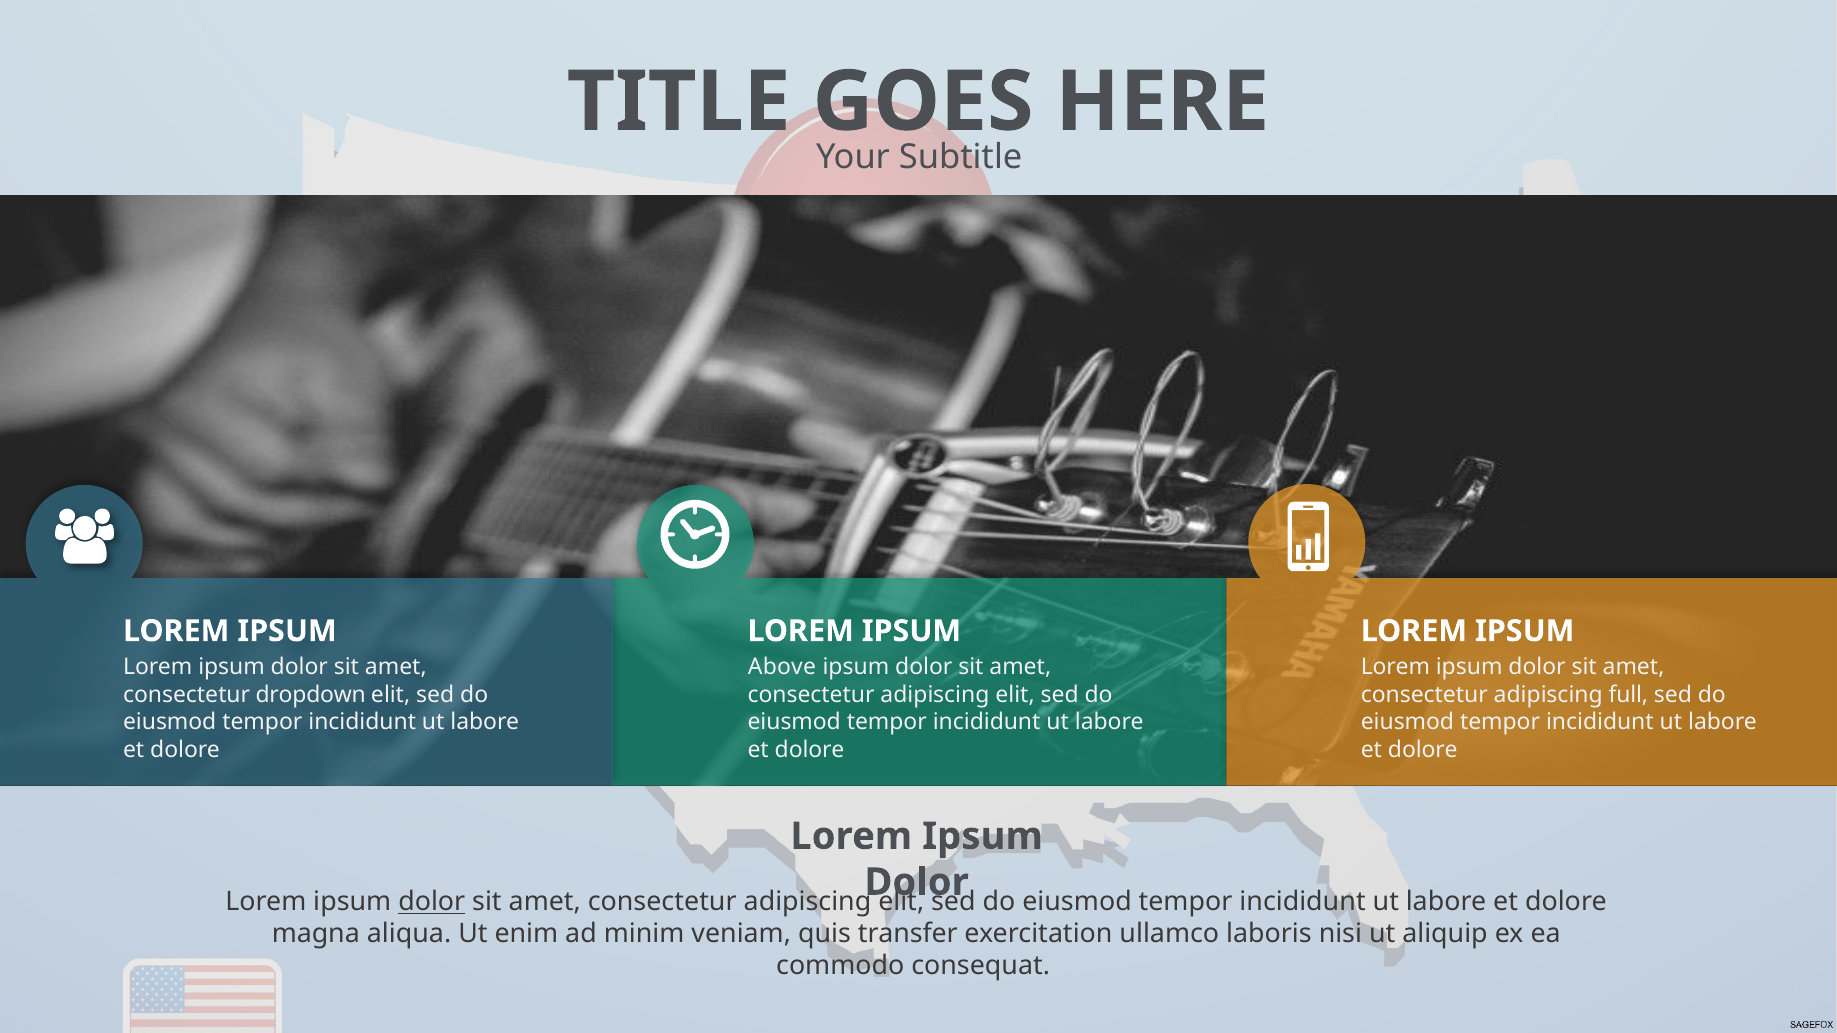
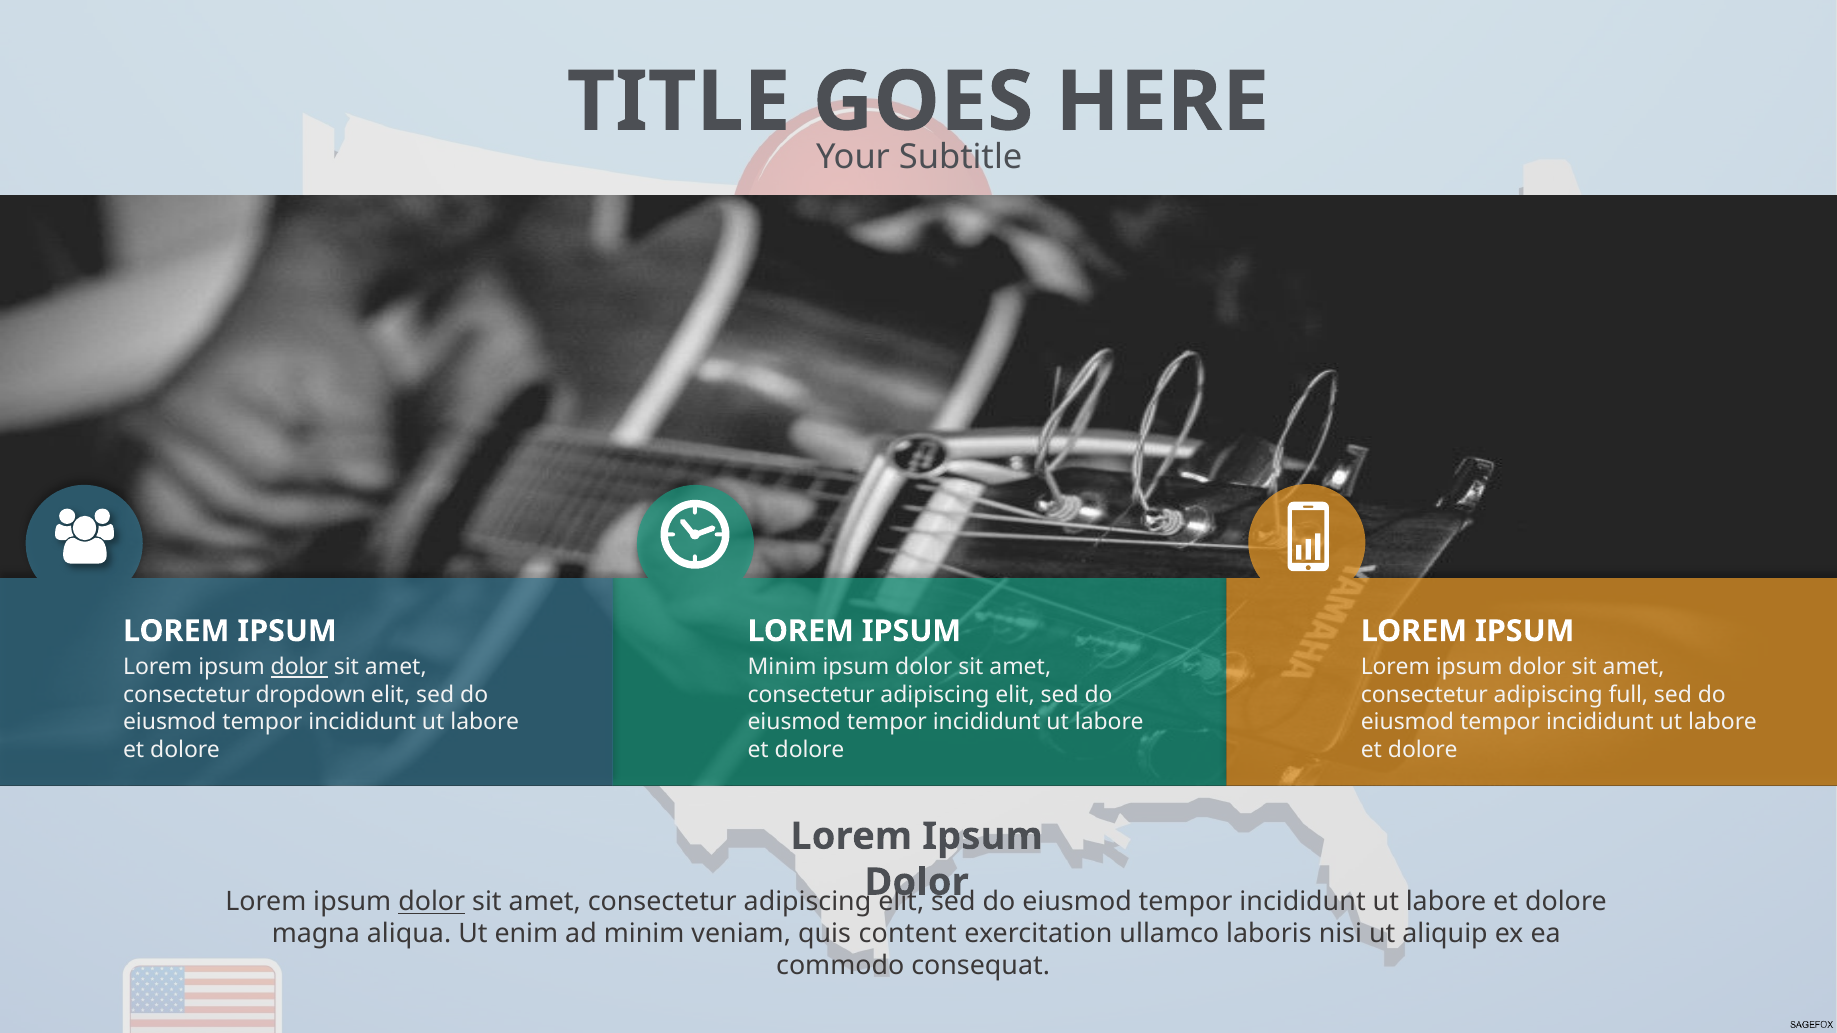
dolor underline: none -> present (299, 667)
Above: Above -> Minim (782, 667)
transfer: transfer -> content (908, 934)
